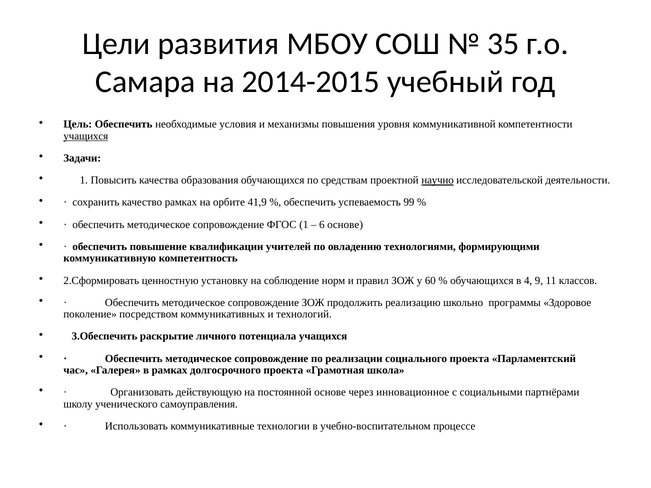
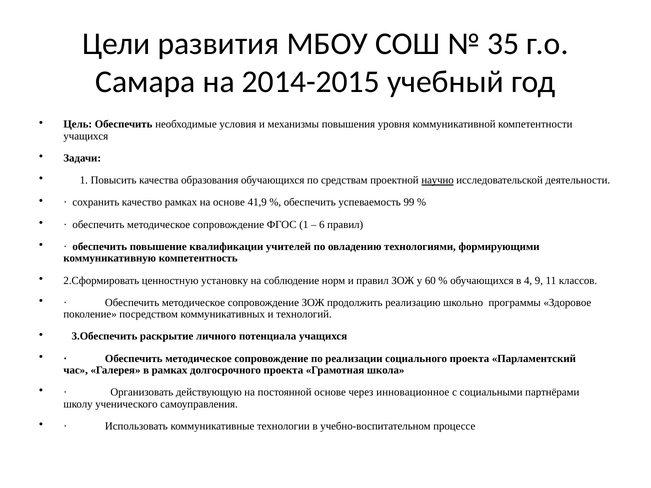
учащихся underline: present -> none (86, 136)
на орбите: орбите -> основе (229, 203)
6 основе: основе -> правил (345, 225)
